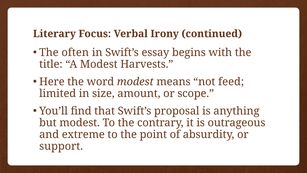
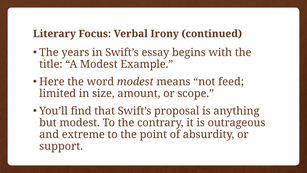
often: often -> years (75, 52)
Harvests: Harvests -> Example (147, 64)
